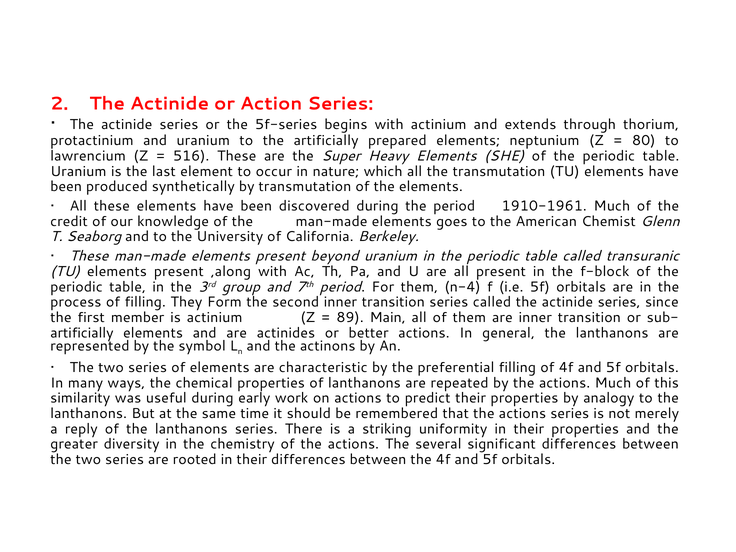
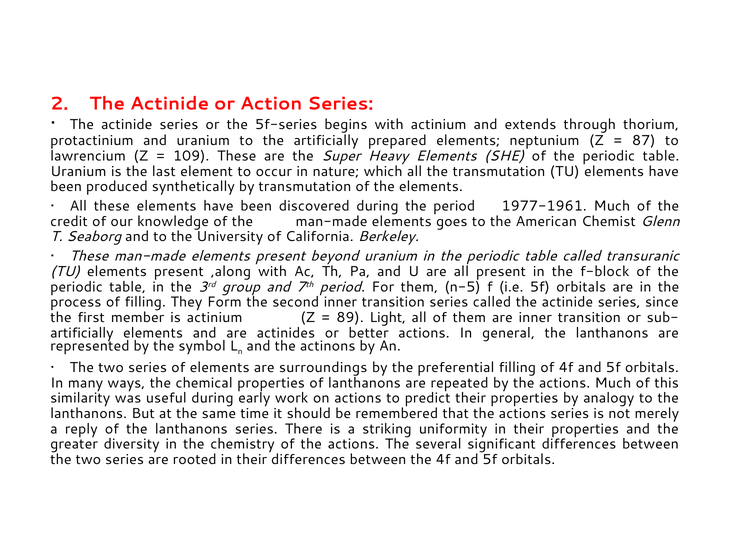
80: 80 -> 87 (644, 141)
516: 516 -> 109 (191, 156)
1910-1961: 1910-1961 -> 1977-1961 (544, 206)
n-4: n-4 -> n-5 (463, 287)
Main: Main -> Light (388, 317)
characteristic: characteristic -> surroundings (323, 368)
